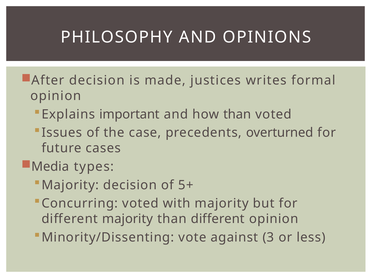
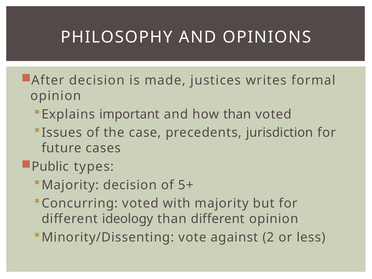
overturned: overturned -> jurisdiction (280, 133)
Media: Media -> Public (50, 167)
different majority: majority -> ideology (128, 219)
3: 3 -> 2 (268, 237)
